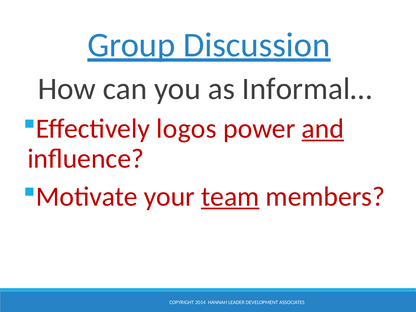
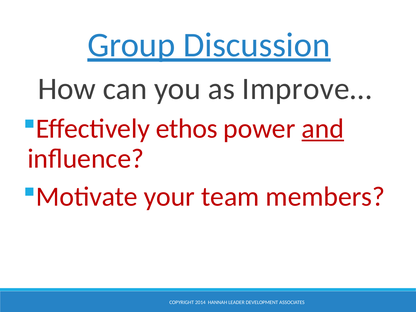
Informal…: Informal… -> Improve… (307, 89)
logos: logos -> ethos (187, 129)
team underline: present -> none (230, 197)
